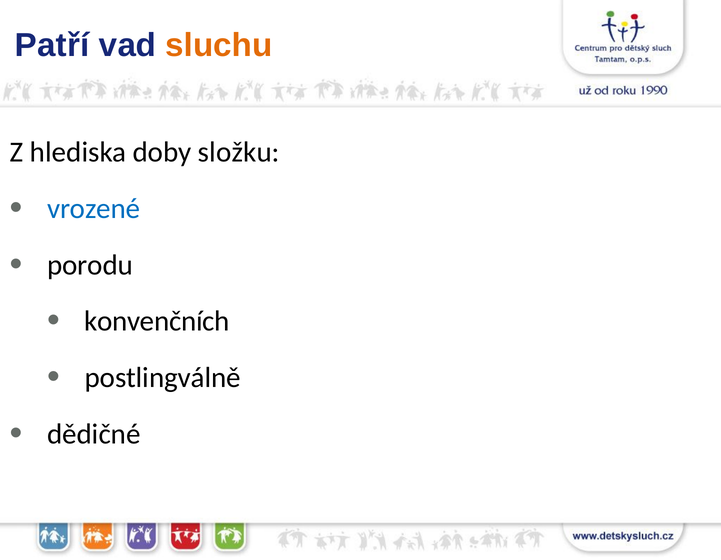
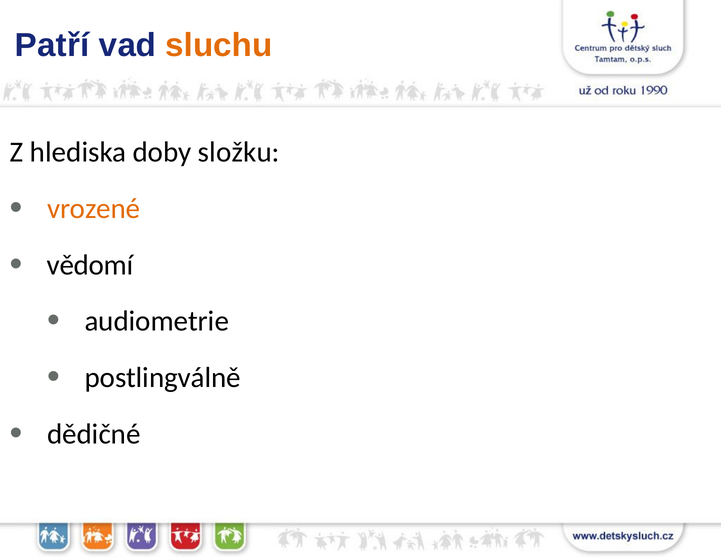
vrozené colour: blue -> orange (94, 209)
porodu: porodu -> vědomí (90, 265)
konvenčních: konvenčních -> audiometrie (157, 322)
